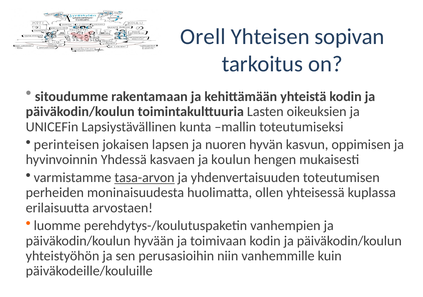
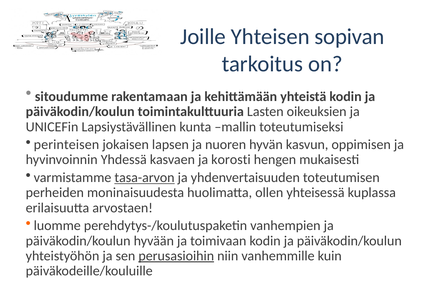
Orell: Orell -> Joille (203, 37)
koulun: koulun -> korosti (231, 160)
perusasioihin underline: none -> present (176, 256)
